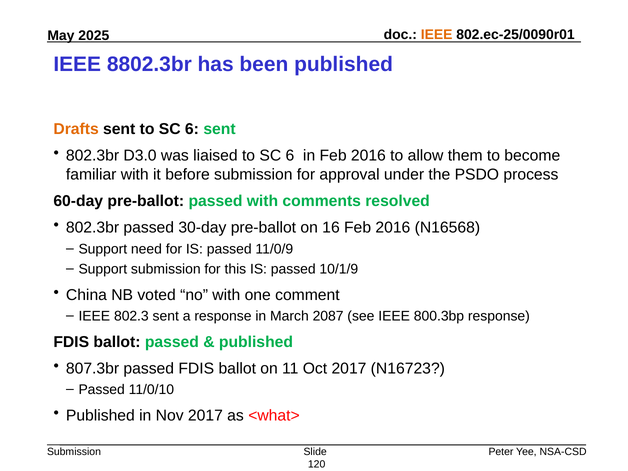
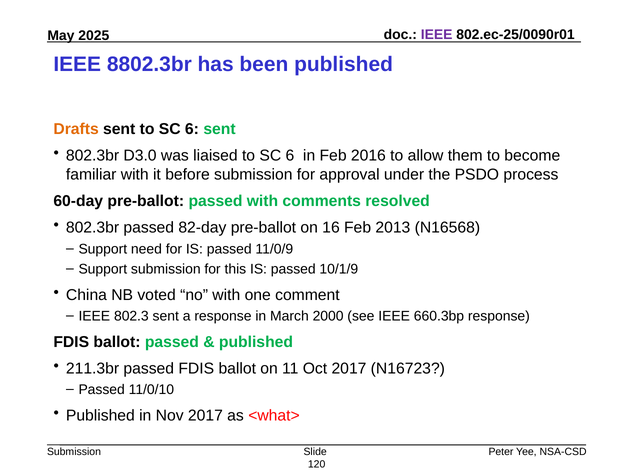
IEEE colour: orange -> purple (437, 34)
30-day: 30-day -> 82-day (202, 228)
16 Feb 2016: 2016 -> 2013 (393, 228)
2087: 2087 -> 2000 (328, 316)
800.3bp: 800.3bp -> 660.3bp (439, 316)
807.3br: 807.3br -> 211.3br (93, 369)
